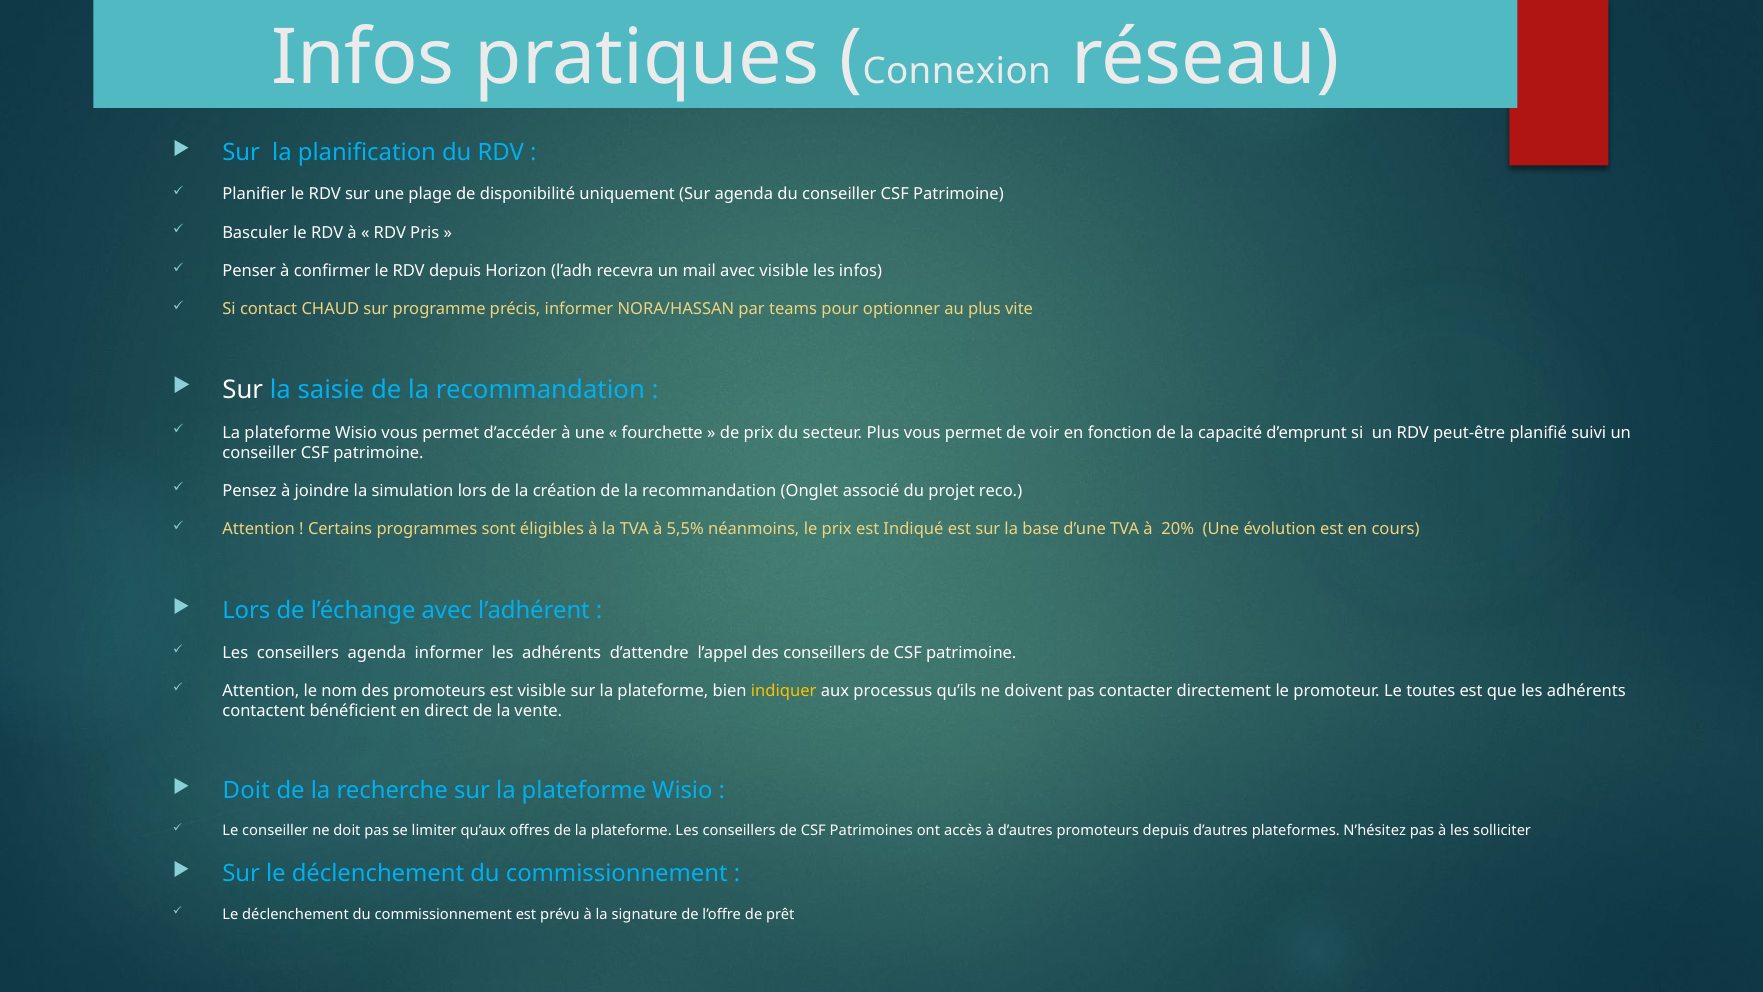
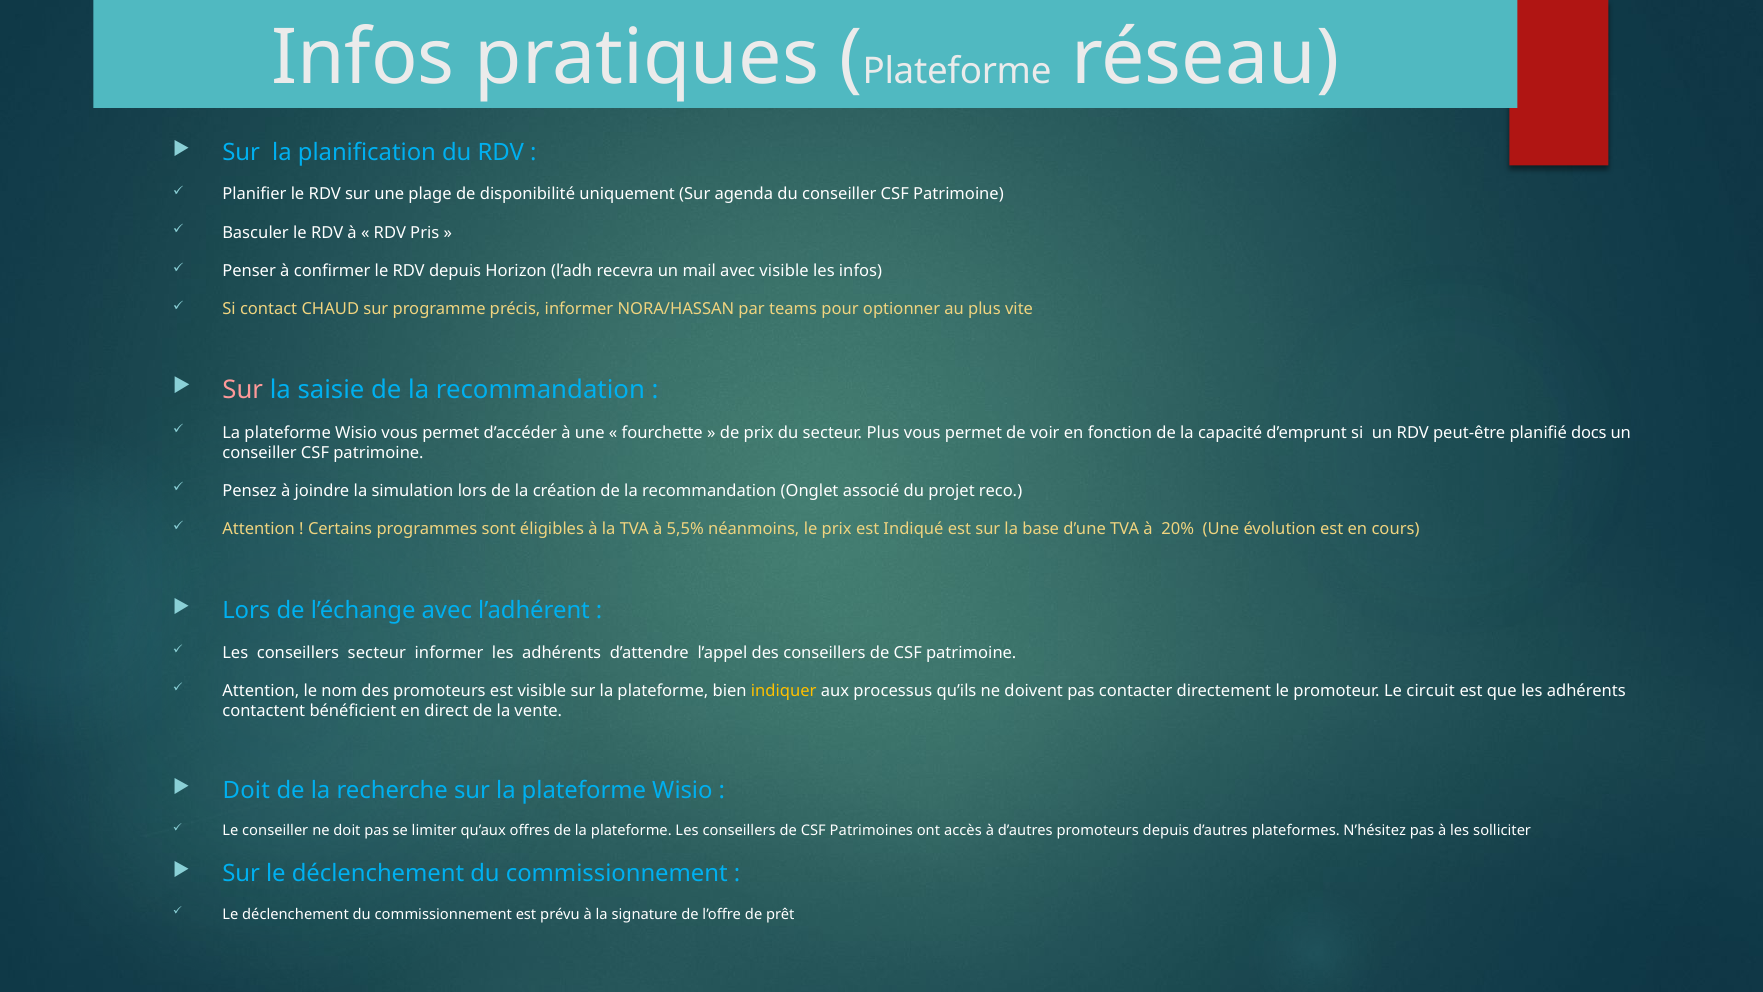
Connexion: Connexion -> Plateforme (957, 72)
Sur colour: white -> pink (243, 390)
suivi: suivi -> docs (1589, 433)
conseillers agenda: agenda -> secteur (377, 653)
toutes: toutes -> circuit (1431, 691)
